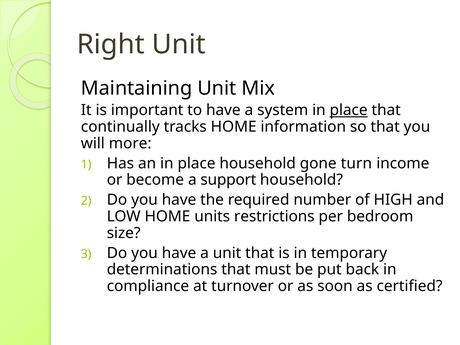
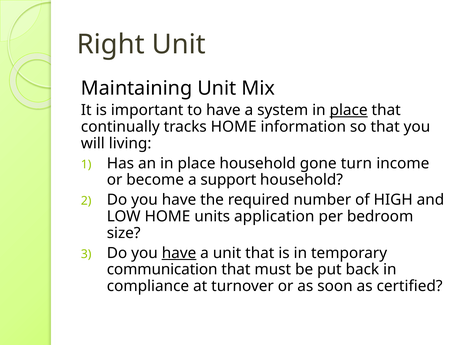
more: more -> living (130, 143)
restrictions: restrictions -> application (274, 216)
have underline: none -> present (179, 253)
determinations: determinations -> communication (162, 270)
